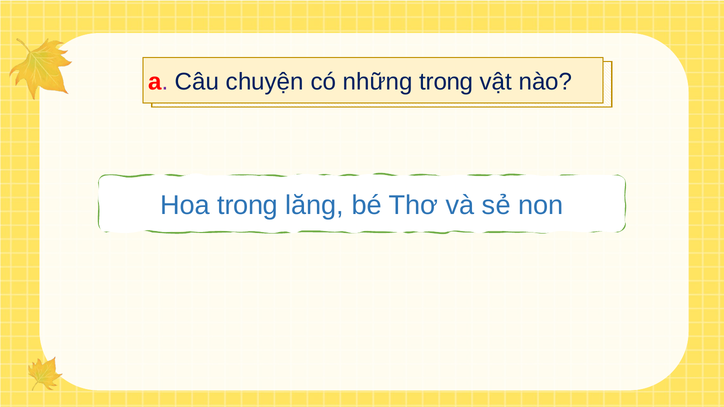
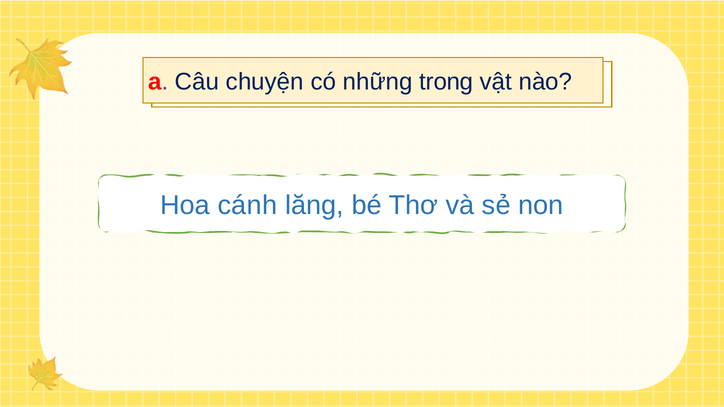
Hoa trong: trong -> cánh (247, 206)
